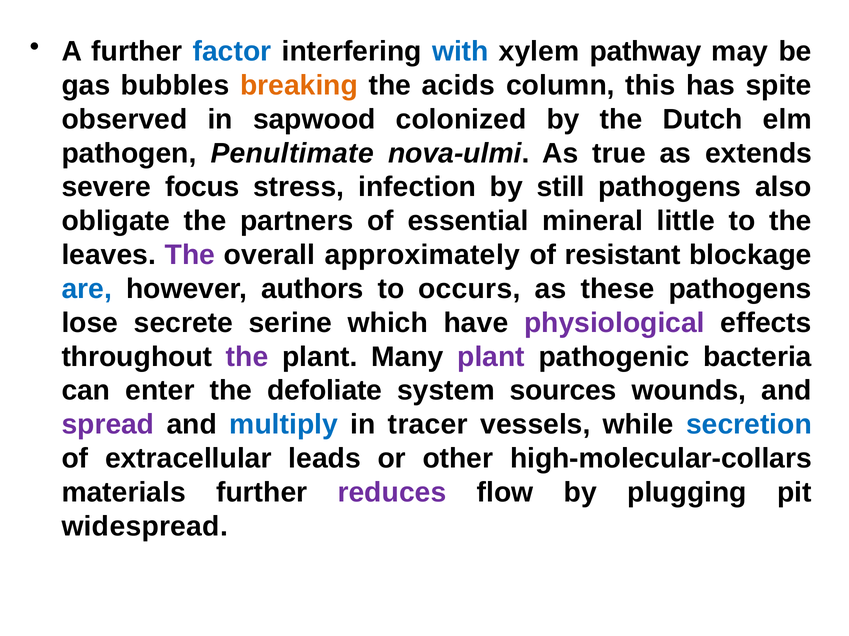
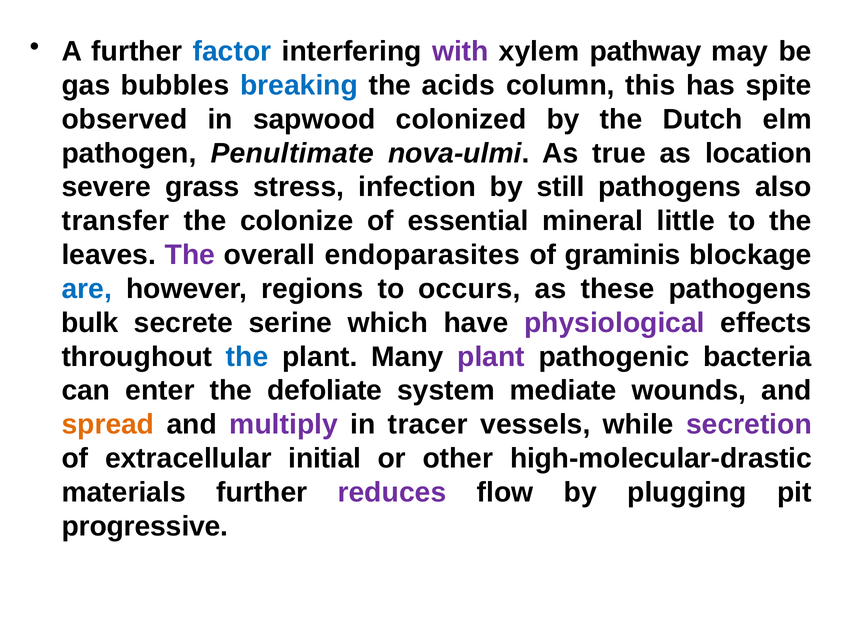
with colour: blue -> purple (460, 52)
breaking colour: orange -> blue (299, 85)
extends: extends -> location (759, 153)
focus: focus -> grass (202, 187)
obligate: obligate -> transfer (116, 221)
partners: partners -> colonize (297, 221)
approximately: approximately -> endoparasites (422, 255)
resistant: resistant -> graminis (623, 255)
authors: authors -> regions (312, 289)
lose: lose -> bulk (90, 323)
the colour: purple -> blue (247, 357)
sources: sources -> mediate (563, 391)
spread colour: purple -> orange (108, 425)
multiply colour: blue -> purple (284, 425)
secretion colour: blue -> purple (749, 425)
leads: leads -> initial (325, 459)
high-molecular-collars: high-molecular-collars -> high-molecular-drastic (661, 459)
widespread: widespread -> progressive (145, 527)
